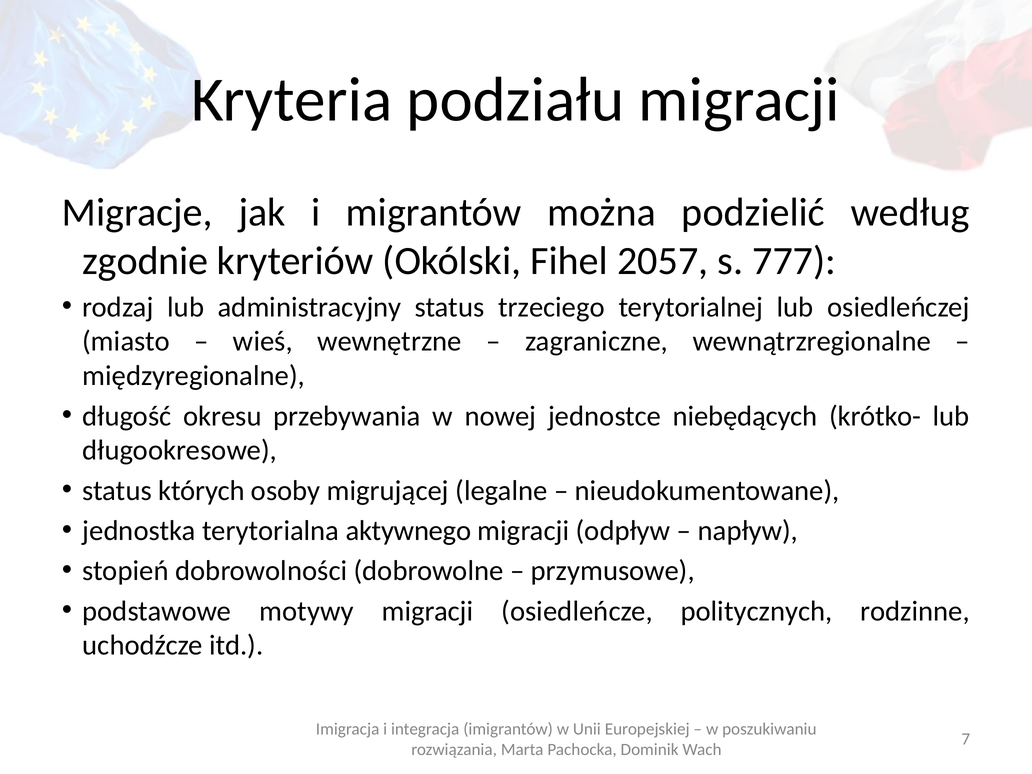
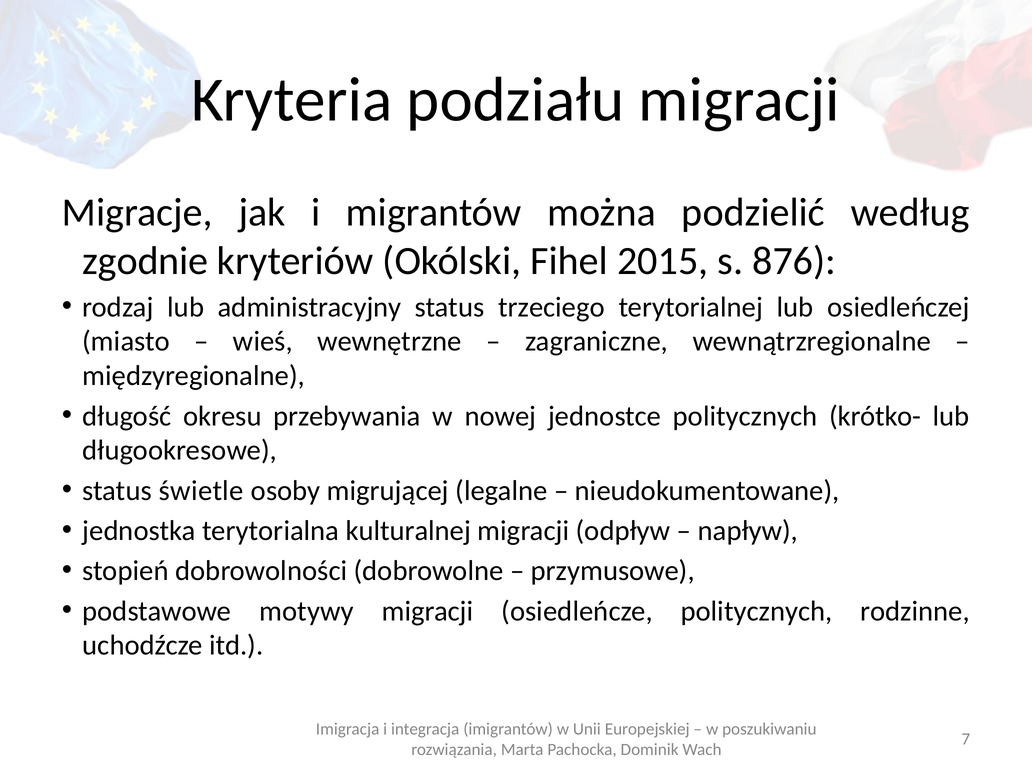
2057: 2057 -> 2015 (663, 261)
777: 777 -> 876 (794, 261)
jednostce niebędących: niebędących -> politycznych (745, 416)
których: których -> świetle (201, 491)
aktywnego: aktywnego -> kulturalnej (408, 531)
